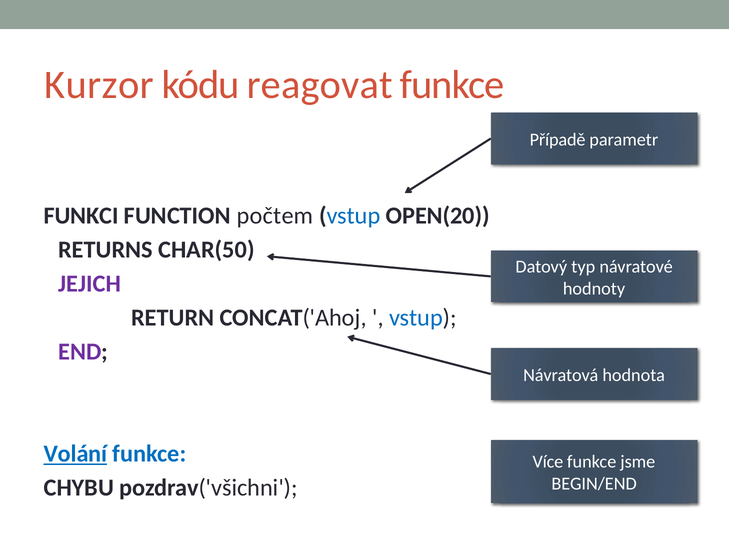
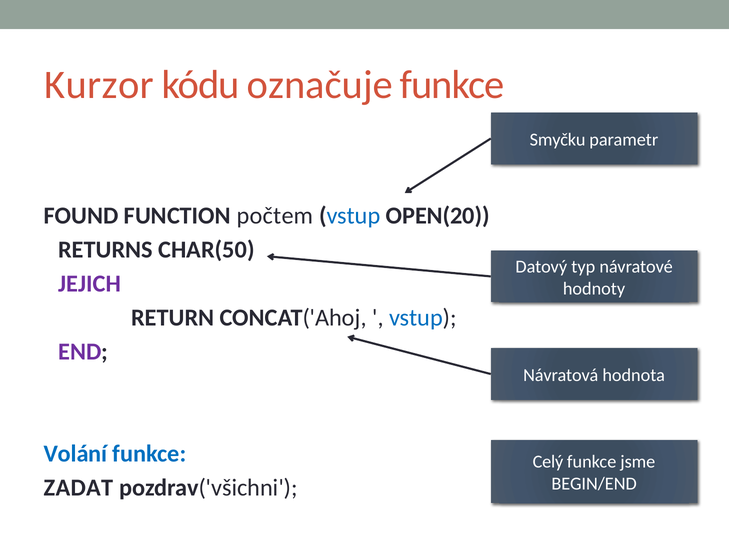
reagovat: reagovat -> označuje (320, 85)
Případě: Případě -> Smyčku (558, 140)
FUNKCI: FUNKCI -> FOUND (81, 216)
Volání underline: present -> none (75, 454)
Více: Více -> Celý (548, 462)
CHYBU: CHYBU -> ZADAT (79, 488)
